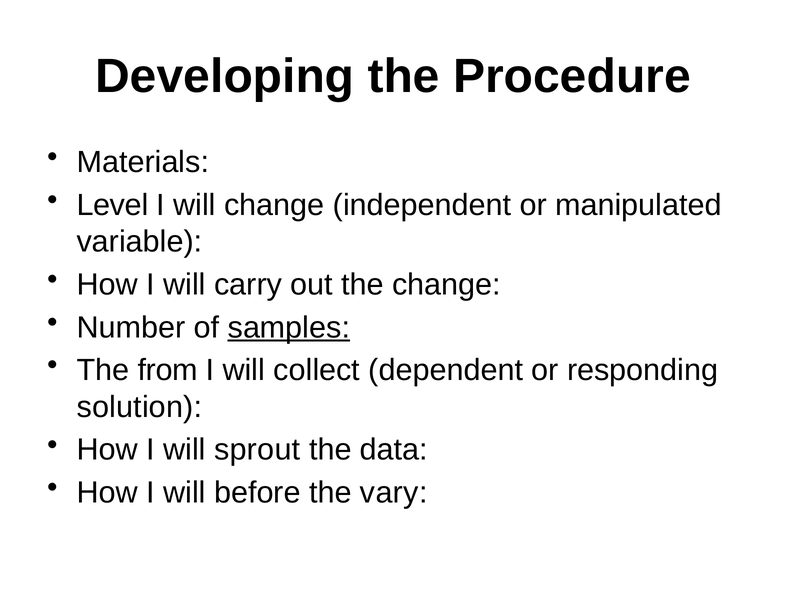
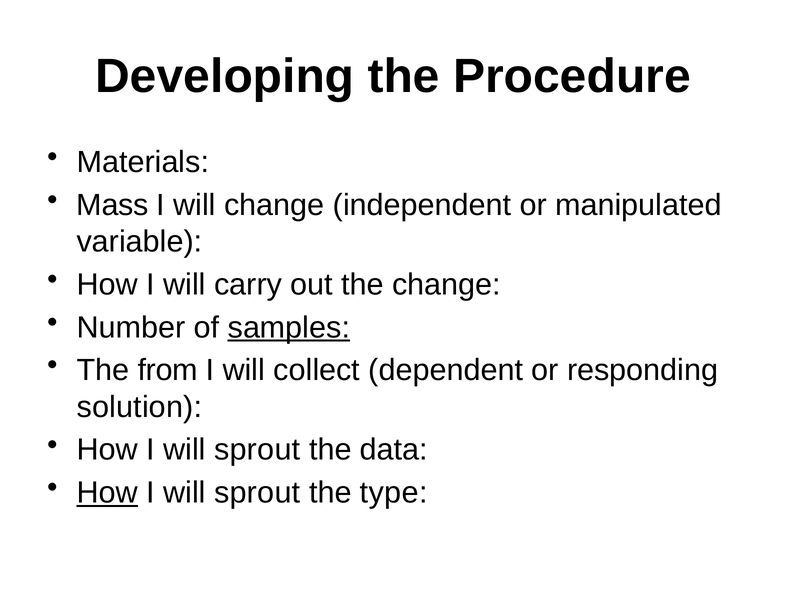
Level: Level -> Mass (113, 205)
How underline: none -> present (107, 493)
before: before -> sprout (257, 493)
vary: vary -> type (394, 493)
